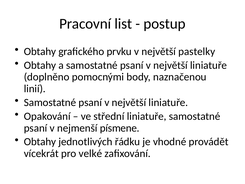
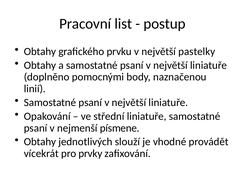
řádku: řádku -> slouží (127, 142)
velké: velké -> prvky (90, 153)
